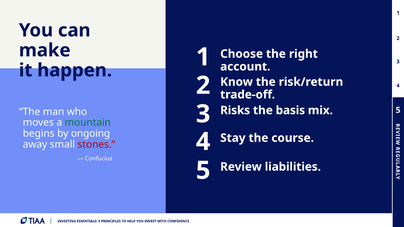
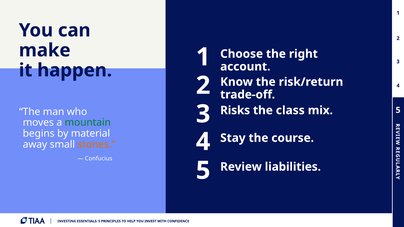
basis: basis -> class (290, 110)
ongoing: ongoing -> material (91, 134)
stones colour: red -> orange (96, 145)
